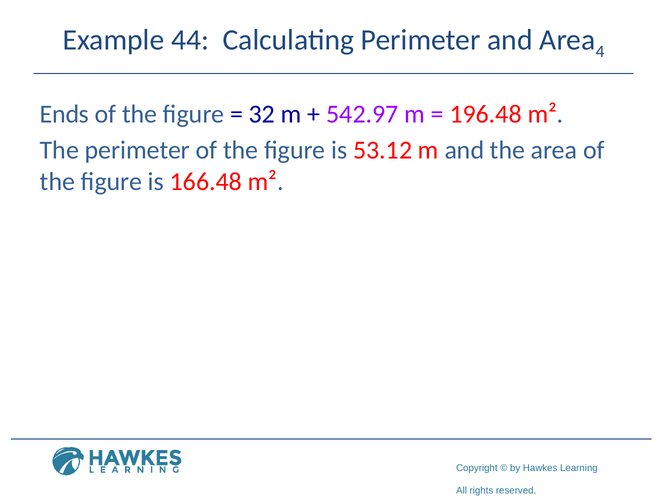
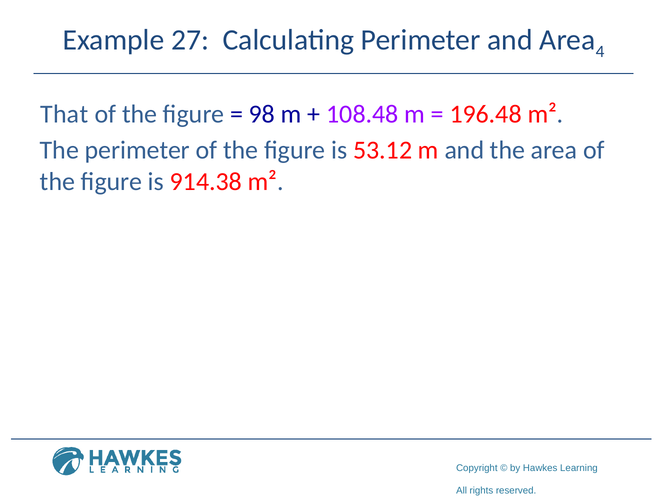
44: 44 -> 27 (190, 40)
Ends: Ends -> That (64, 114)
32: 32 -> 98 (262, 114)
542.97: 542.97 -> 108.48 (362, 114)
166.48: 166.48 -> 914.38 (206, 182)
